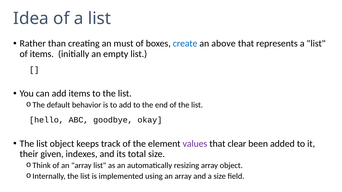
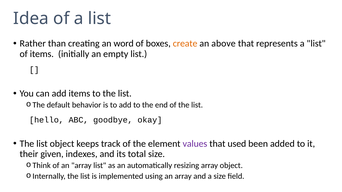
must: must -> word (124, 44)
create colour: blue -> orange (185, 44)
clear: clear -> used (237, 144)
